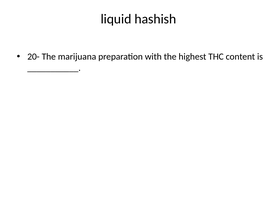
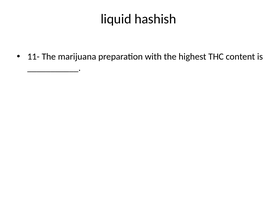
20-: 20- -> 11- (33, 57)
